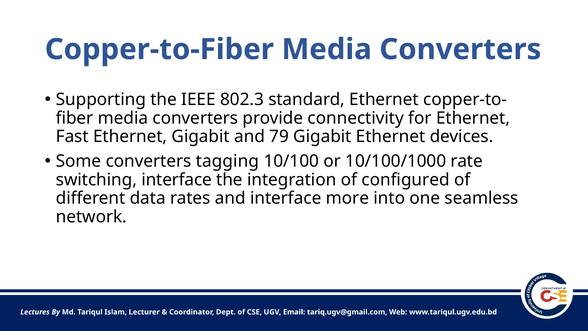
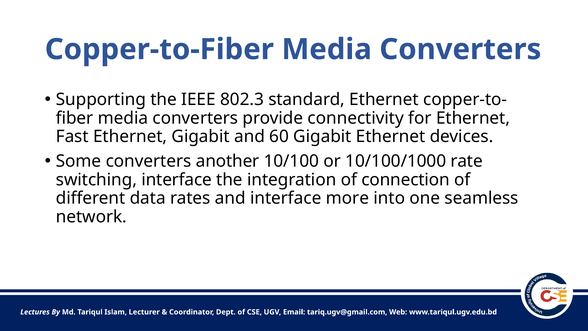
79: 79 -> 60 (279, 136)
tagging: tagging -> another (228, 161)
configured: configured -> connection (406, 180)
